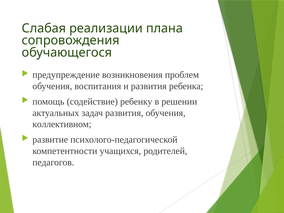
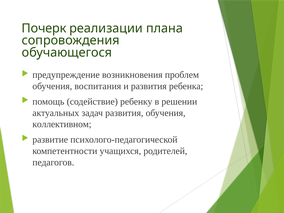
Слабая: Слабая -> Почерк (44, 28)
